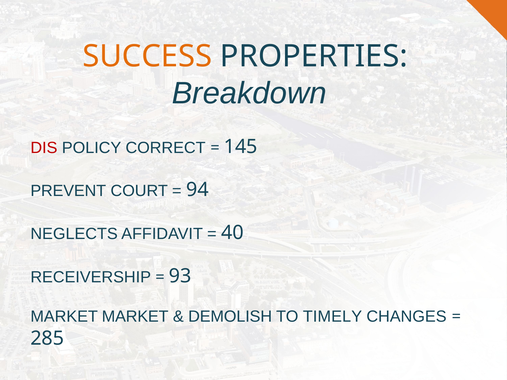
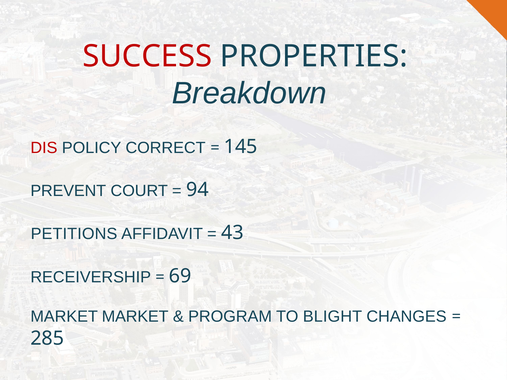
SUCCESS colour: orange -> red (147, 56)
NEGLECTS: NEGLECTS -> PETITIONS (74, 234)
40: 40 -> 43 (233, 233)
93: 93 -> 69 (180, 276)
DEMOLISH: DEMOLISH -> PROGRAM (230, 317)
TIMELY: TIMELY -> BLIGHT (332, 317)
